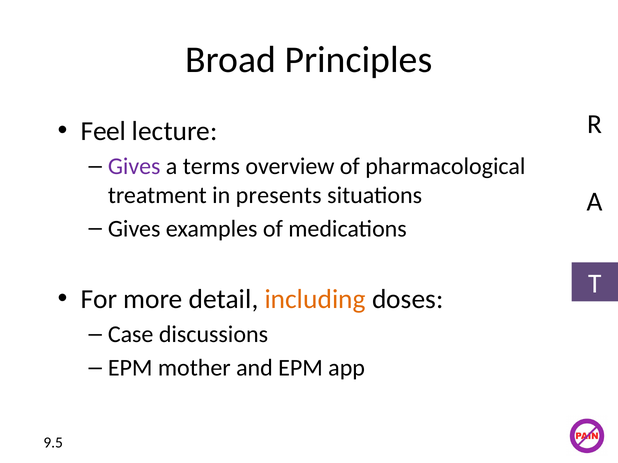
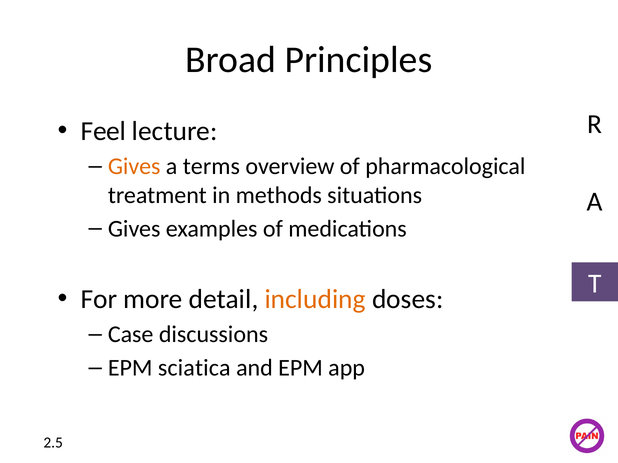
Gives colour: purple -> orange (134, 167)
presents: presents -> methods (279, 195)
mother: mother -> sciatica (194, 368)
9.5: 9.5 -> 2.5 (53, 443)
